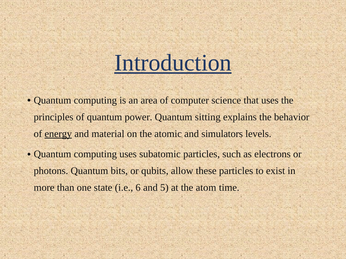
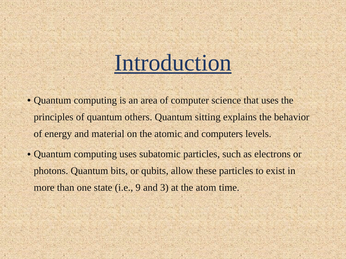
power: power -> others (138, 117)
energy underline: present -> none (58, 134)
simulators: simulators -> computers (222, 134)
6: 6 -> 9 (138, 188)
5: 5 -> 3 (164, 188)
